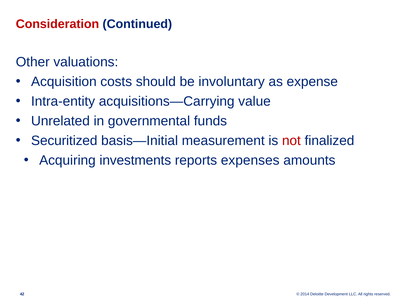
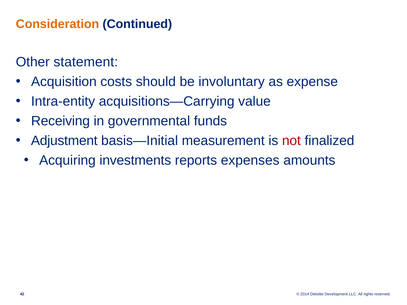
Consideration colour: red -> orange (57, 24)
valuations: valuations -> statement (86, 62)
Unrelated: Unrelated -> Receiving (60, 121)
Securitized: Securitized -> Adjustment (64, 141)
